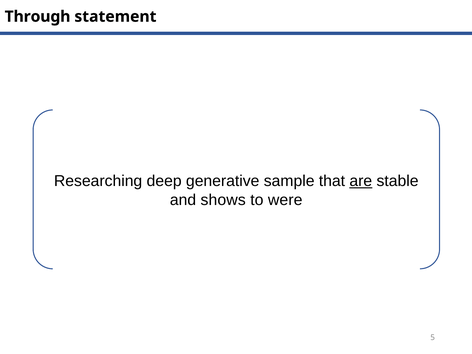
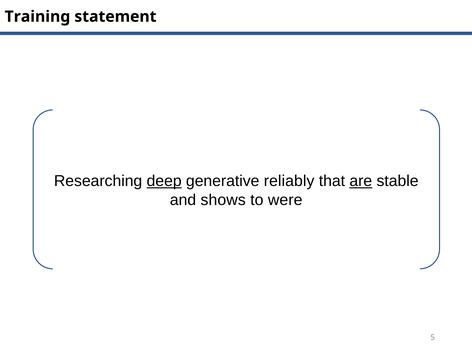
Through: Through -> Training (37, 17)
deep underline: none -> present (164, 181)
sample: sample -> reliably (289, 181)
